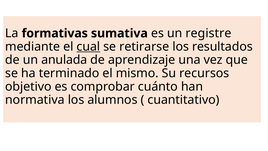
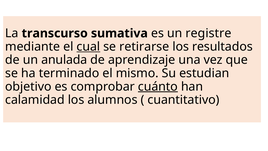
formativas: formativas -> transcurso (55, 33)
recursos: recursos -> estudian (204, 73)
cuánto underline: none -> present (158, 86)
normativa: normativa -> calamidad (35, 100)
